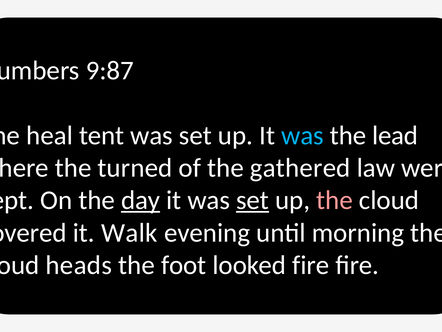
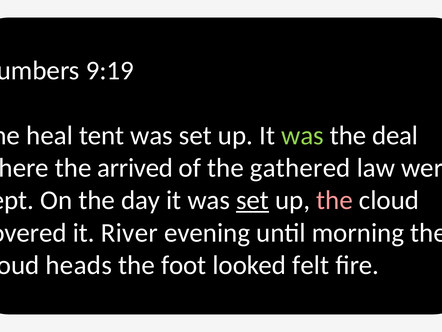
9:87: 9:87 -> 9:19 (110, 70)
was colour: light blue -> light green (302, 135)
lead: lead -> deal (395, 135)
turned: turned -> arrived (135, 168)
day underline: present -> none (141, 200)
Walk: Walk -> River (129, 232)
looked fire: fire -> felt (311, 265)
